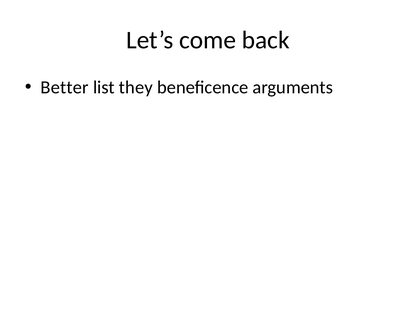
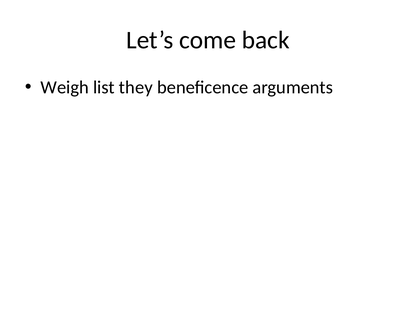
Better: Better -> Weigh (65, 87)
